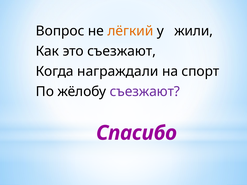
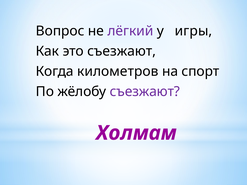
лёгкий colour: orange -> purple (130, 31)
жили: жили -> игры (193, 31)
награждали: награждали -> километров (118, 72)
Спасибо: Спасибо -> Холмам (136, 133)
